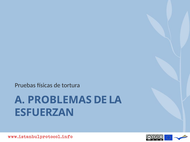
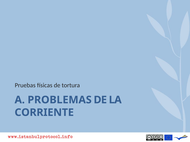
ESFUERZAN: ESFUERZAN -> CORRIENTE (44, 113)
